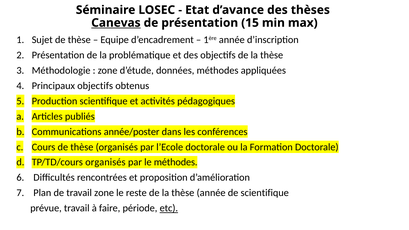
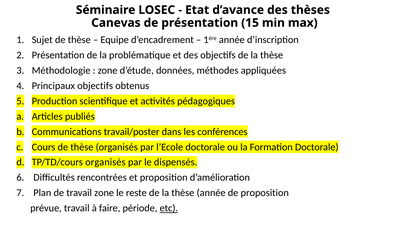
Canevas underline: present -> none (116, 23)
année/poster: année/poster -> travail/poster (132, 132)
le méthodes: méthodes -> dispensés (176, 162)
de scientifique: scientifique -> proposition (265, 193)
